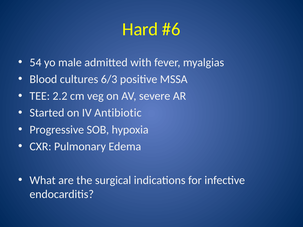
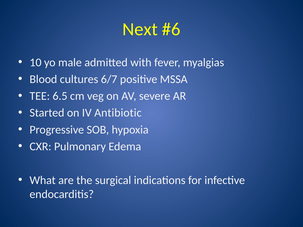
Hard: Hard -> Next (140, 29)
54: 54 -> 10 (36, 62)
6/3: 6/3 -> 6/7 (109, 79)
2.2: 2.2 -> 6.5 (60, 96)
